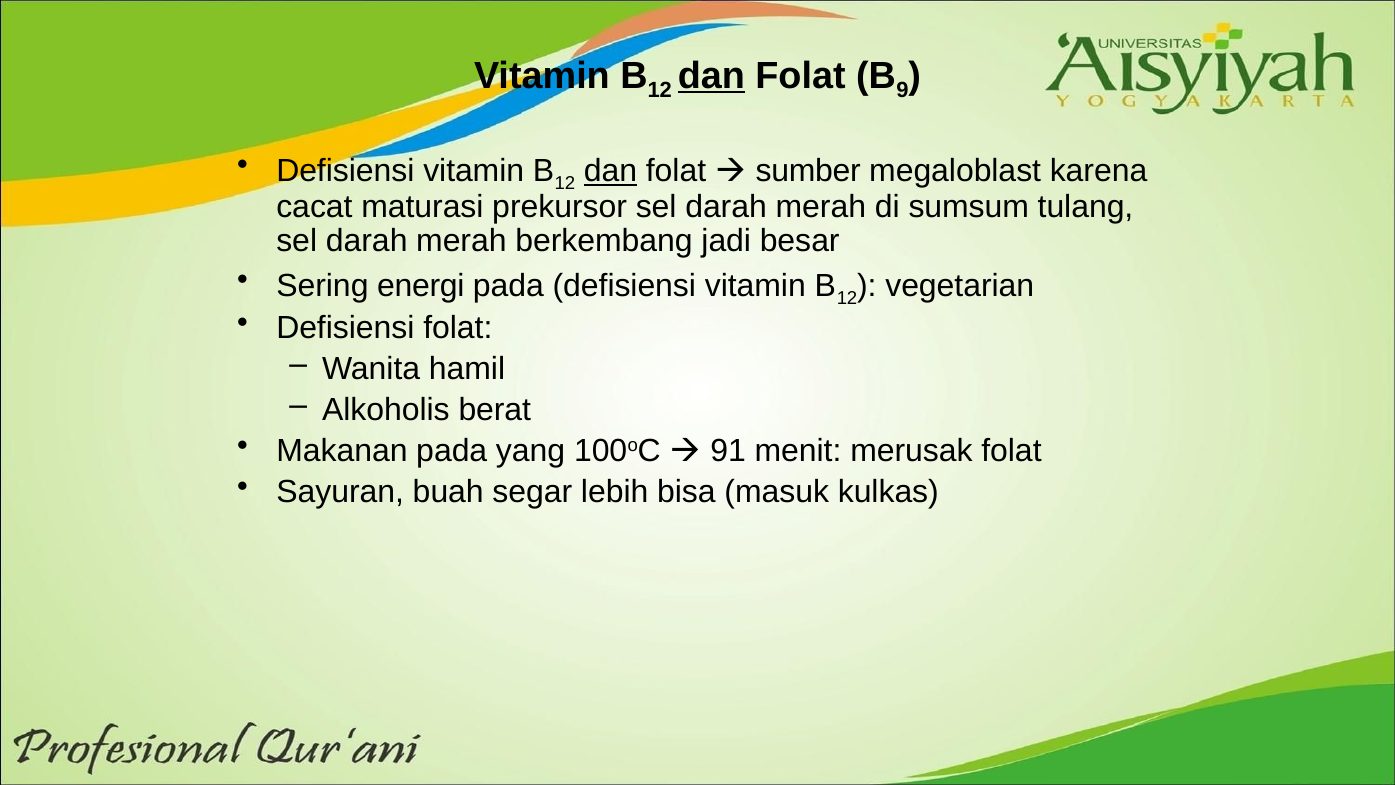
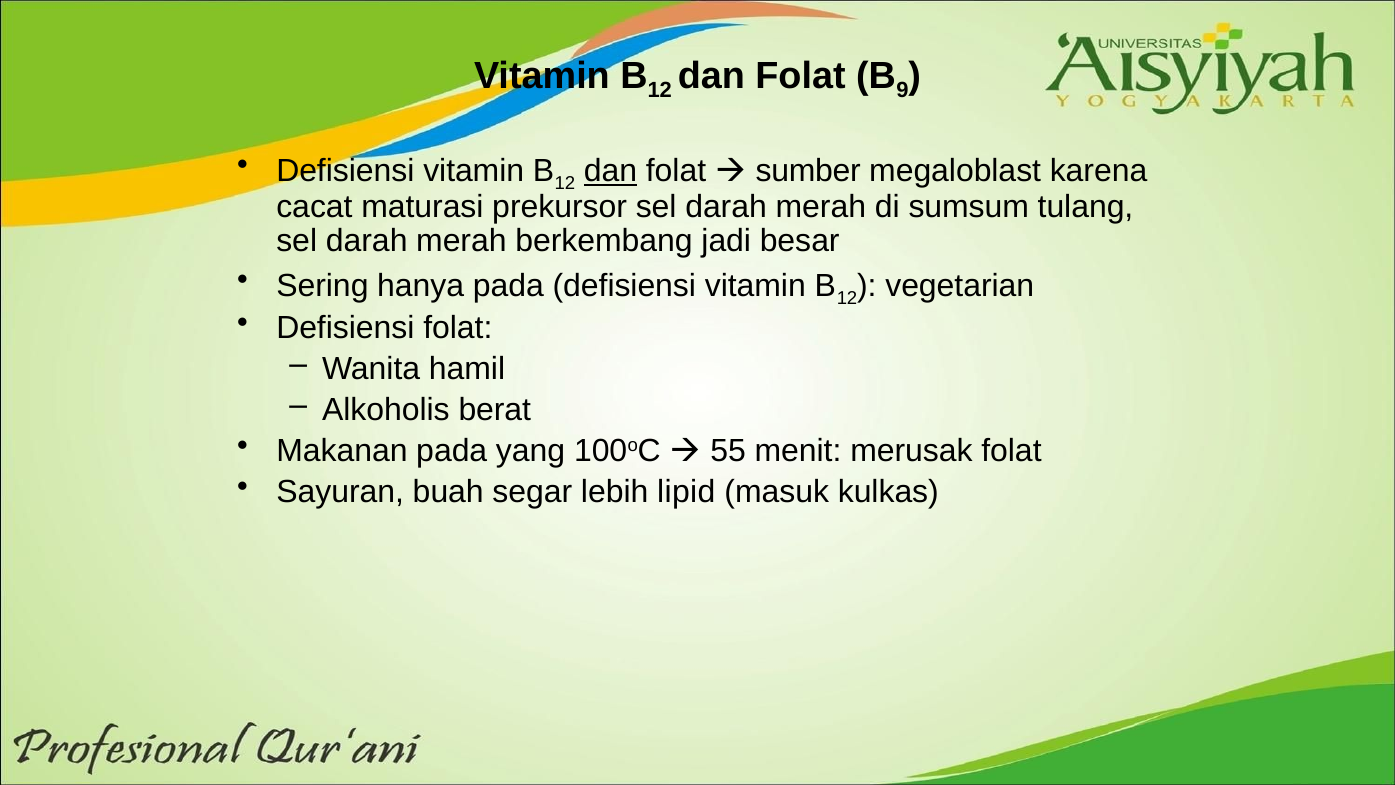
dan underline: present -> none (711, 76)
energi: energi -> hanya (421, 286)
91: 91 -> 55 (728, 450)
bisa: bisa -> lipid (686, 491)
